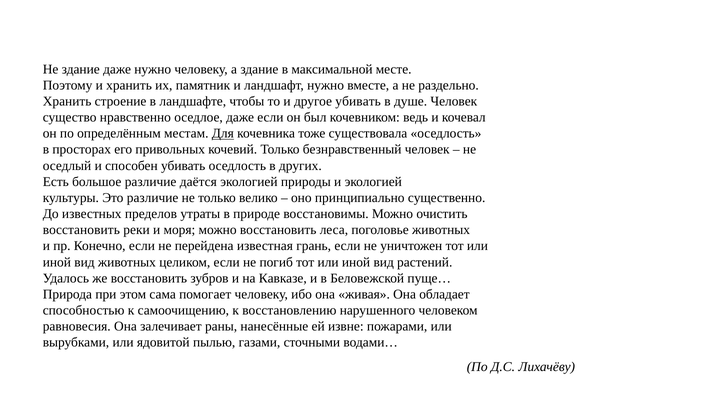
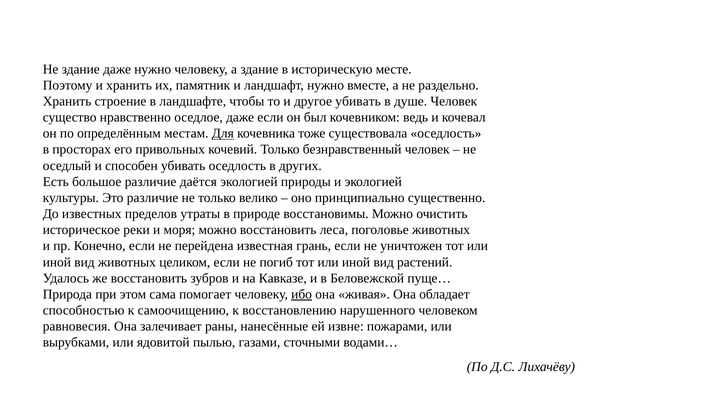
максимальной: максимальной -> историческую (332, 69)
восстановить: восстановить -> историческое (81, 230)
ибо underline: none -> present (302, 294)
